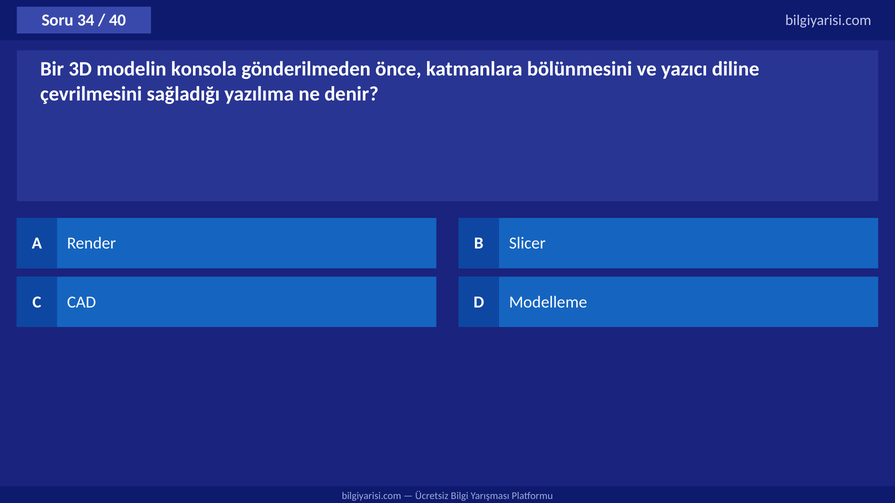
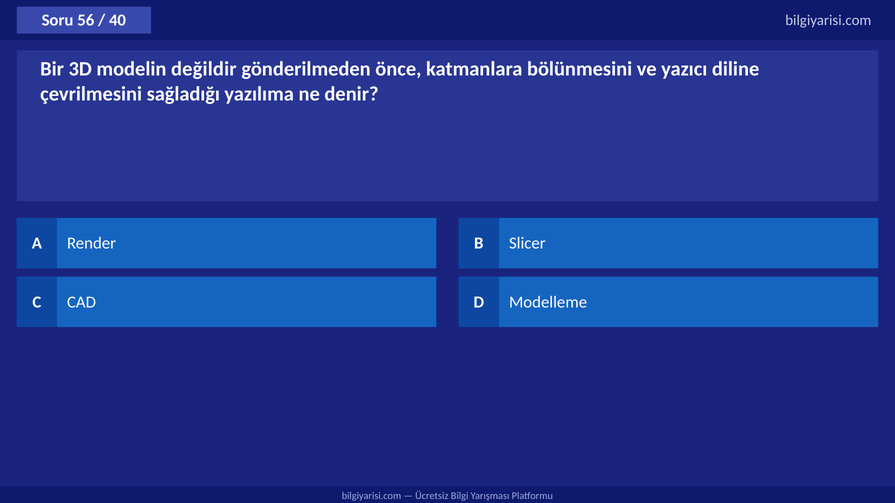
34: 34 -> 56 (86, 20)
konsola: konsola -> değildir (204, 69)
